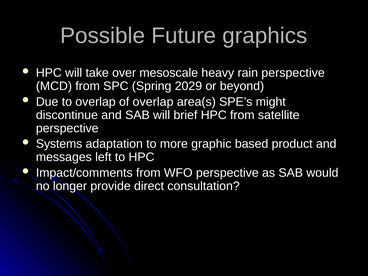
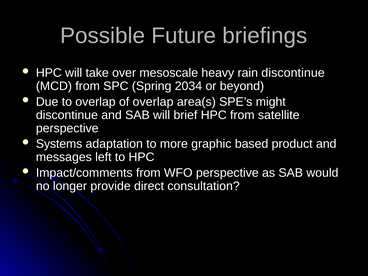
graphics: graphics -> briefings (265, 36)
rain perspective: perspective -> discontinue (293, 73)
2029: 2029 -> 2034 (188, 86)
